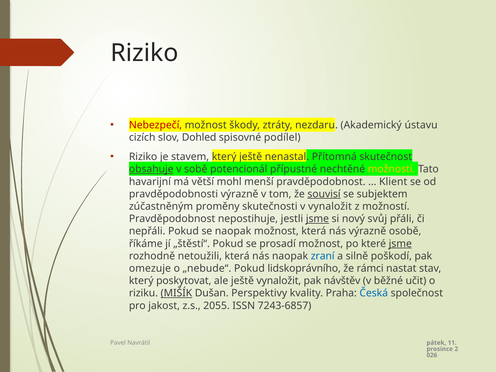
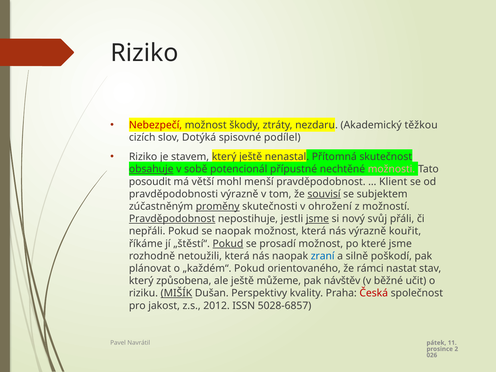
ústavu: ústavu -> těžkou (421, 125)
Dohled: Dohled -> Dotýká (199, 138)
možnosti colour: yellow -> pink (391, 169)
havarijní: havarijní -> posoudit (150, 182)
proměny underline: none -> present (218, 206)
v vynaložit: vynaložit -> ohrožení (330, 206)
Pravděpodobnost underline: none -> present (172, 219)
osobě: osobě -> kouřit (405, 231)
Pokud underline: none -> present (228, 244)
jsme underline: present -> none (400, 244)
omezuje: omezuje -> plánovat (150, 268)
„nebude“: „nebude“ -> „každém“ (207, 268)
lidskoprávního: lidskoprávního -> orientovaného (304, 268)
poskytovat: poskytovat -> způsobena (184, 281)
ještě vynaložit: vynaložit -> můžeme (279, 281)
Česká colour: blue -> red (374, 293)
2055: 2055 -> 2012 (217, 306)
7243-6857: 7243-6857 -> 5028-6857 (285, 306)
